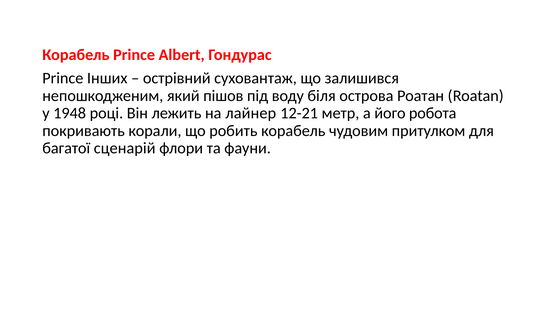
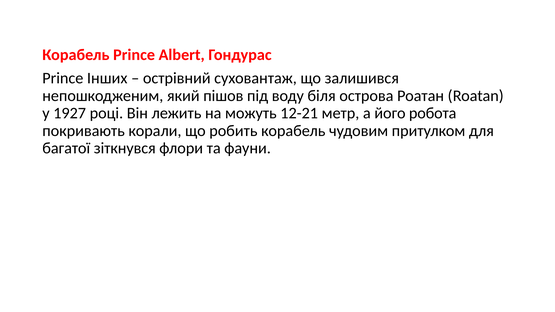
1948: 1948 -> 1927 (70, 113)
лайнер: лайнер -> можуть (251, 113)
сценарій: сценарій -> зіткнувся (125, 148)
